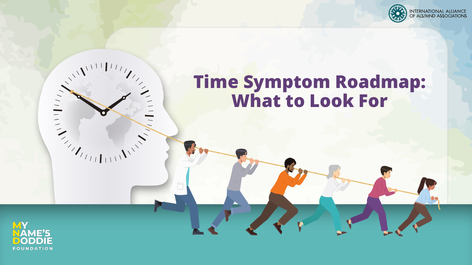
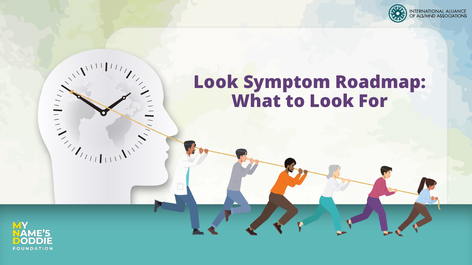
Time: Time -> Look (216, 82)
